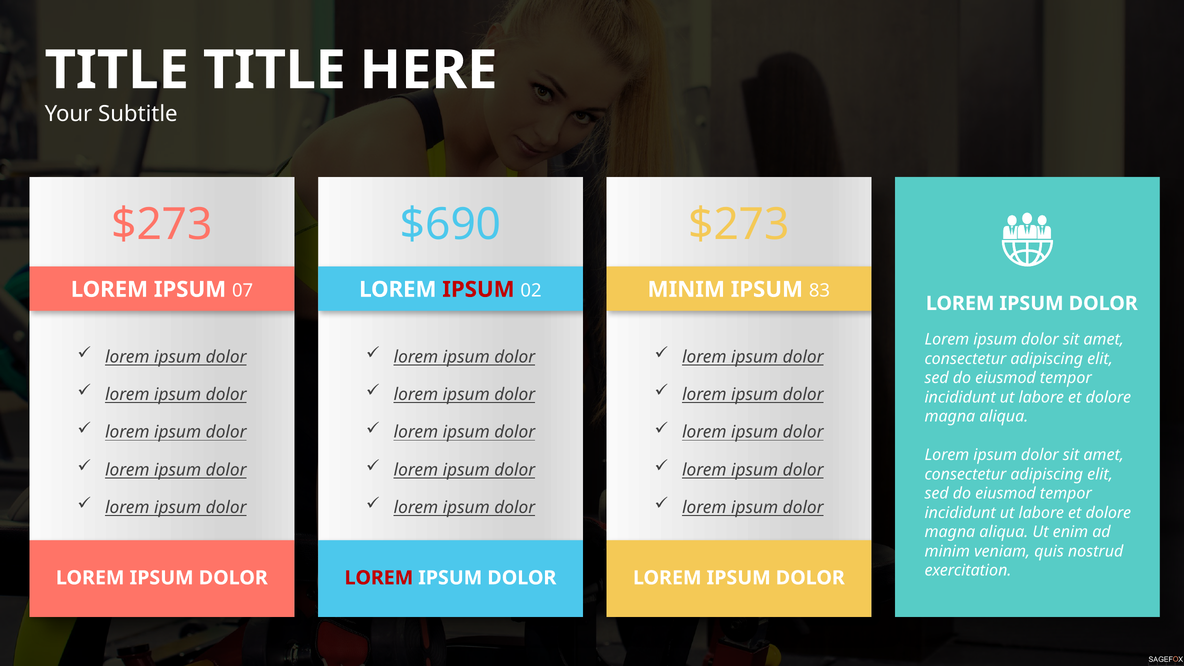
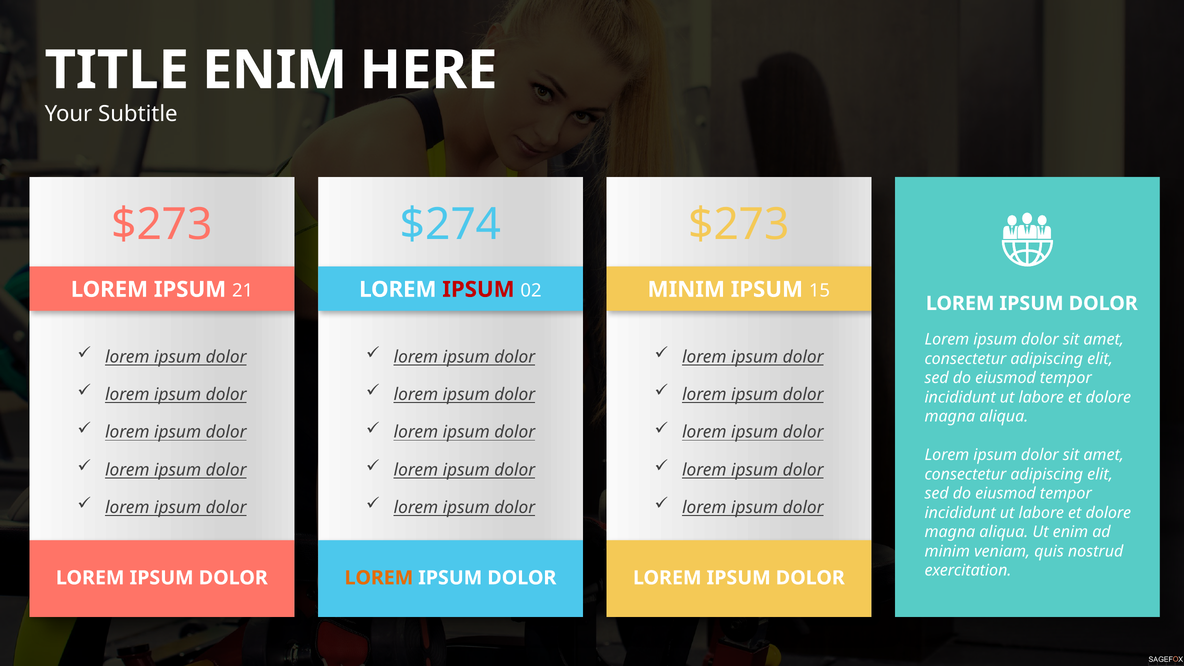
TITLE: TITLE -> ENIM (275, 70)
$690: $690 -> $274 (451, 224)
07: 07 -> 21 (243, 291)
83: 83 -> 15 (819, 291)
LOREM colour: red -> orange (379, 578)
